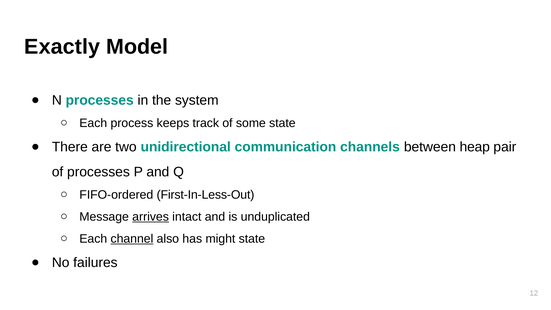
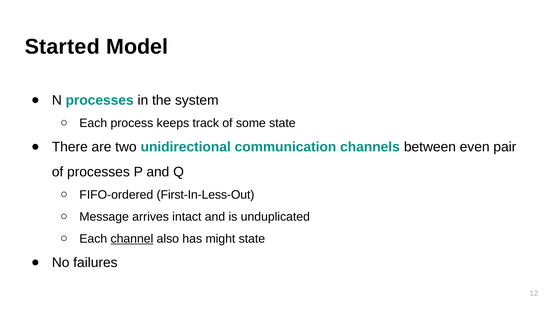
Exactly: Exactly -> Started (62, 47)
heap: heap -> even (475, 147)
arrives underline: present -> none (151, 217)
